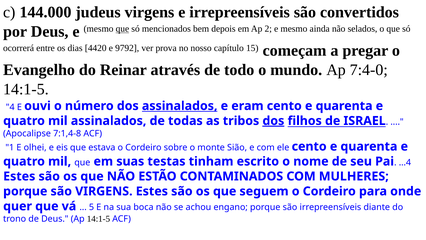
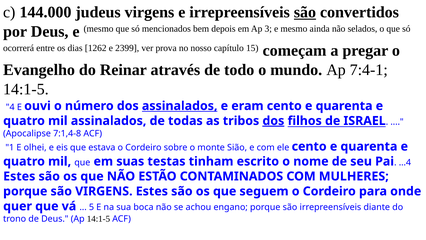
são underline: none -> present (305, 12)
que underline: present -> none (122, 29)
2: 2 -> 3 (268, 29)
4420: 4420 -> 1262 (96, 48)
9792: 9792 -> 2399 (127, 48)
7:4-0: 7:4-0 -> 7:4-1 (369, 70)
